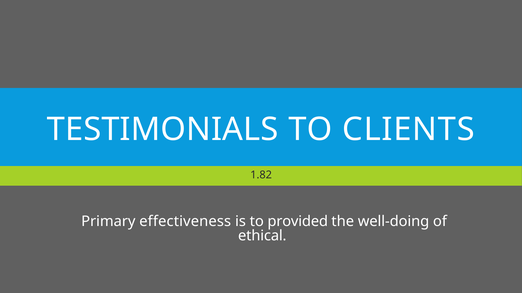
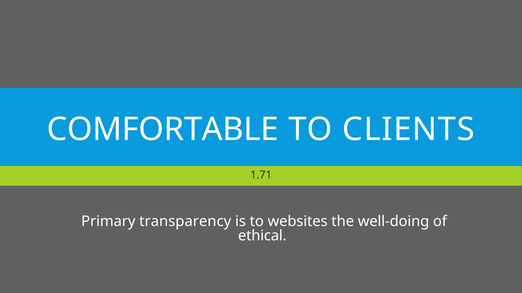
TESTIMONIALS: TESTIMONIALS -> COMFORTABLE (163, 130)
1.82: 1.82 -> 1.71 (261, 175)
effectiveness: effectiveness -> transparency (185, 222)
provided: provided -> websites (298, 222)
